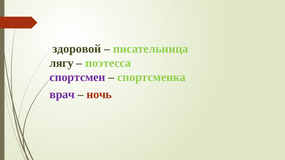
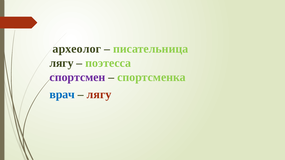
здоровой: здоровой -> археолог (77, 49)
врач colour: purple -> blue (62, 95)
ночь: ночь -> лягу (99, 95)
